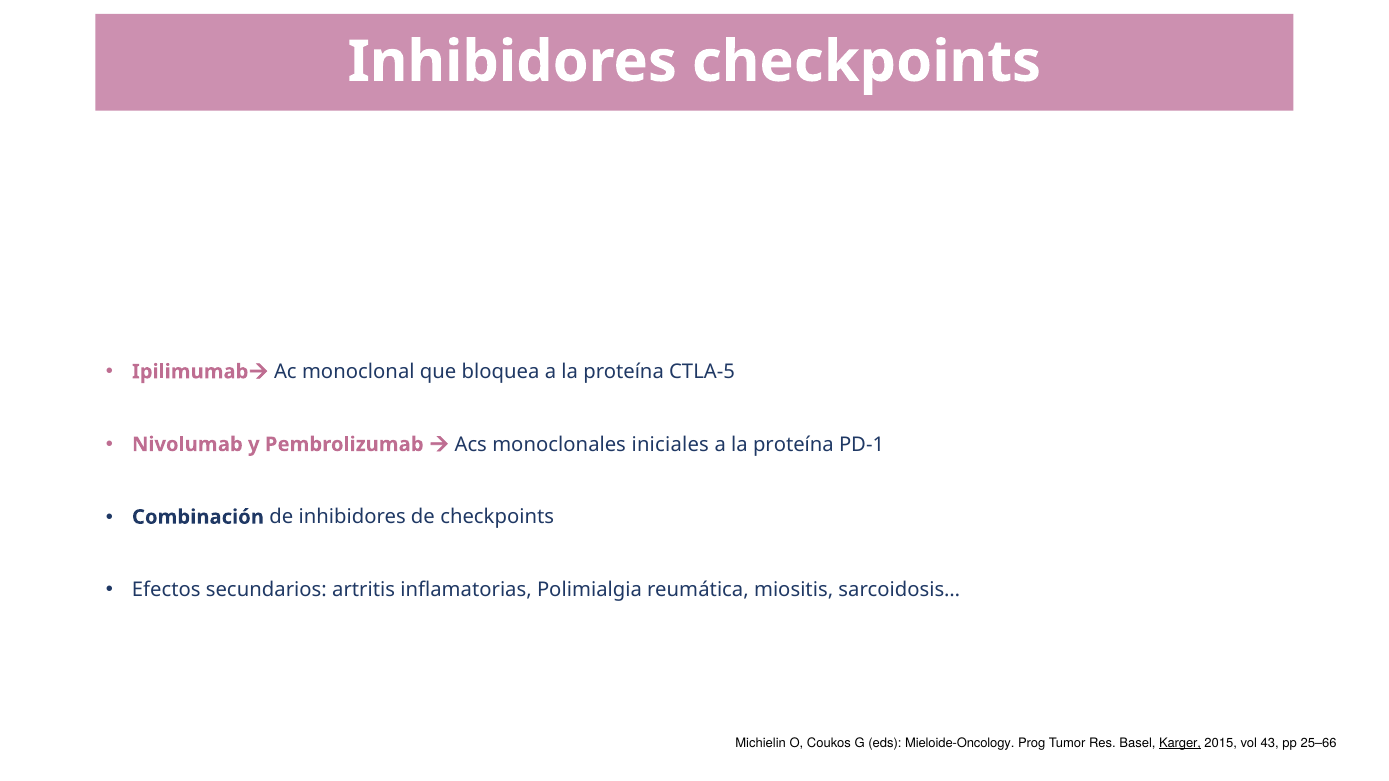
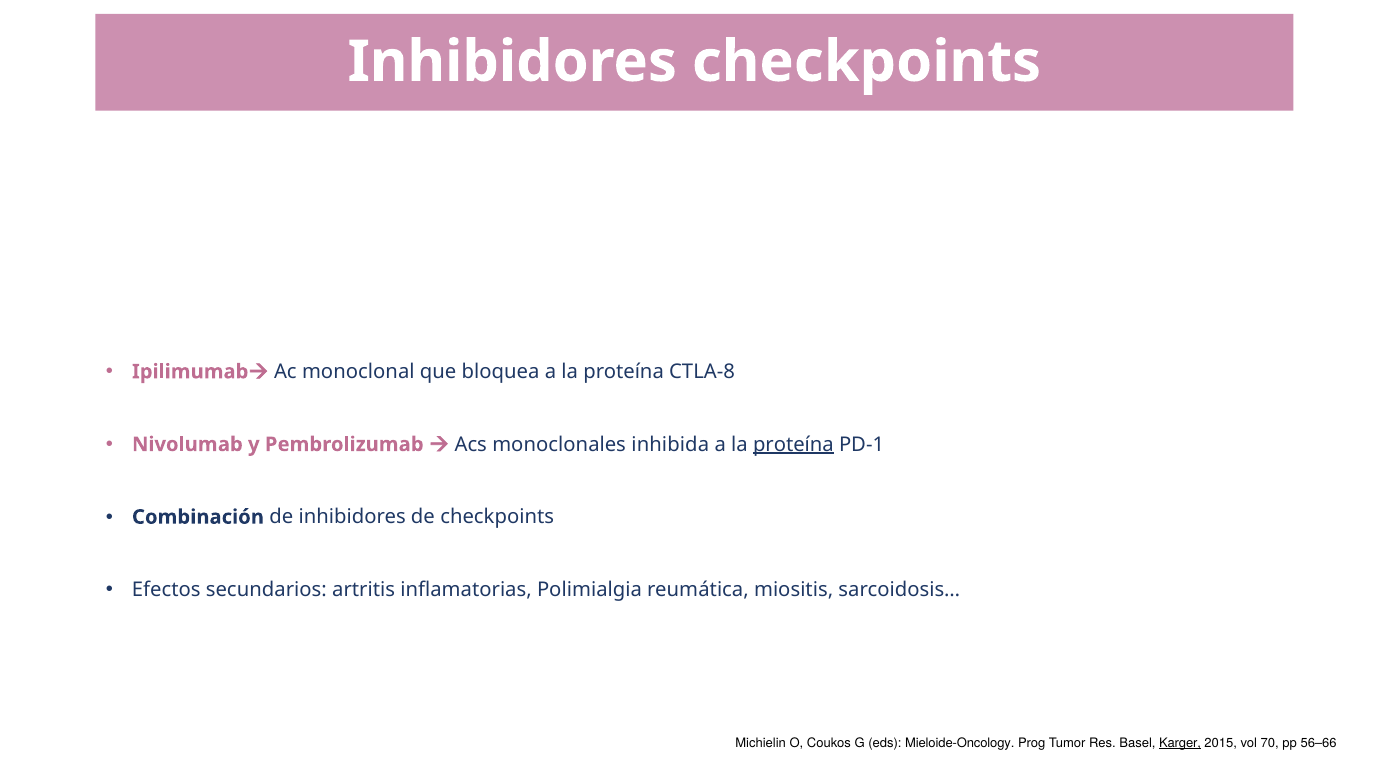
CTLA-5: CTLA-5 -> CTLA-8 (702, 372)
iniciales: iniciales -> inhibida (670, 445)
proteína underline: none -> present (793, 445)
43: 43 -> 70 (1270, 743)
25–66: 25–66 -> 56–66 (1319, 743)
